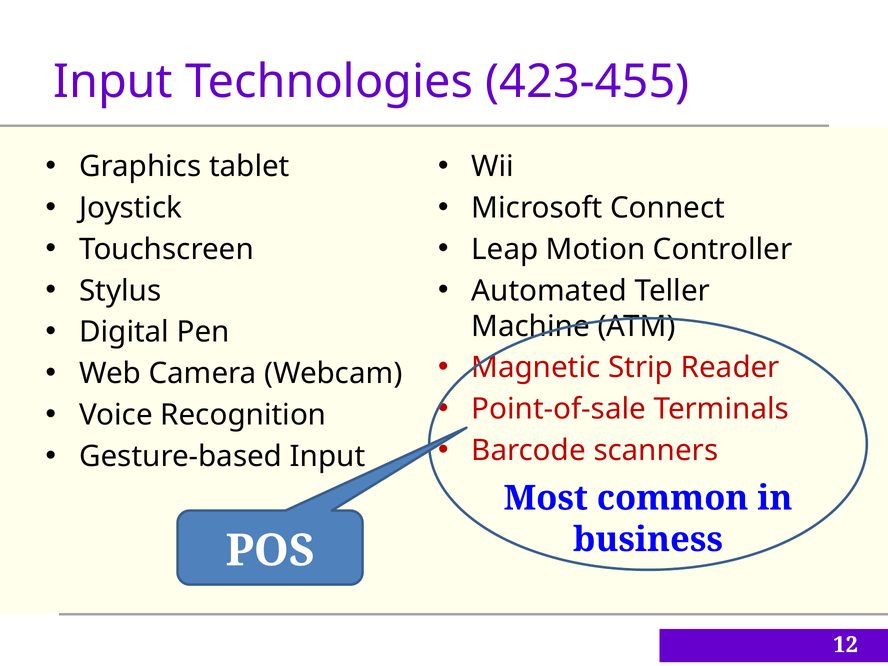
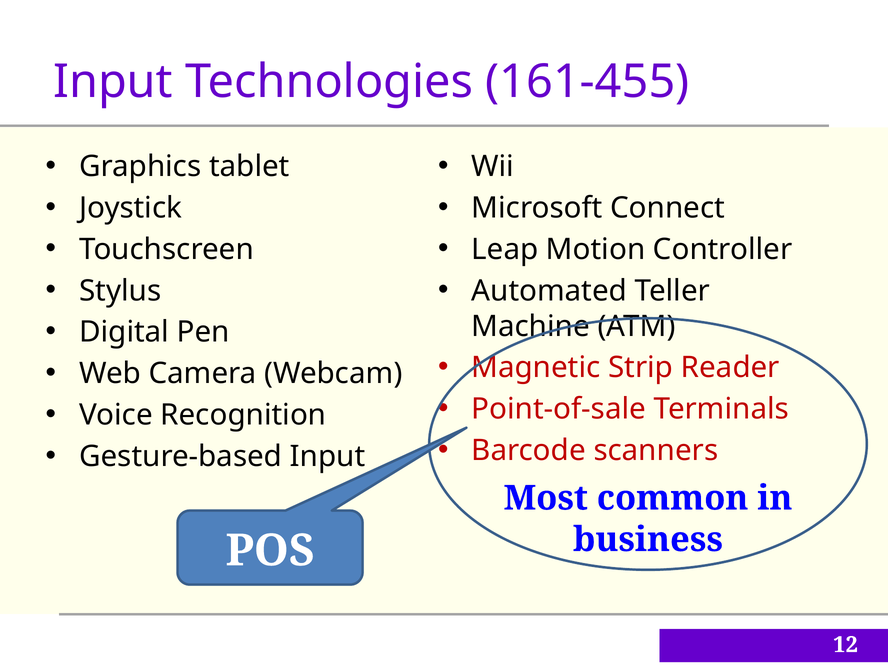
423-455: 423-455 -> 161-455 (587, 82)
